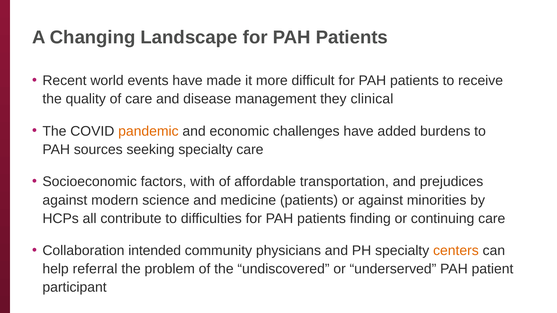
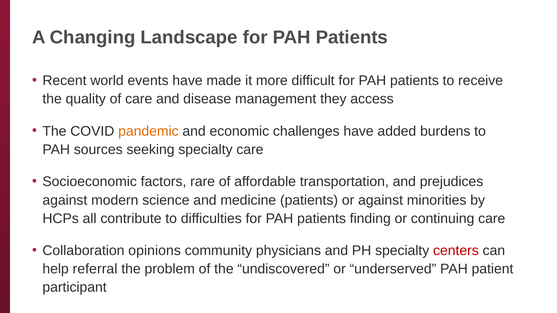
clinical: clinical -> access (372, 99)
with: with -> rare (203, 182)
intended: intended -> opinions (155, 251)
centers colour: orange -> red (456, 251)
